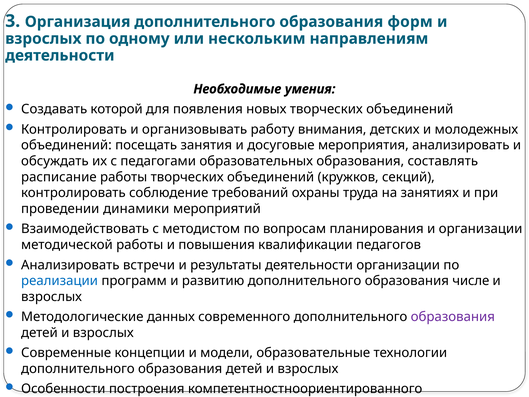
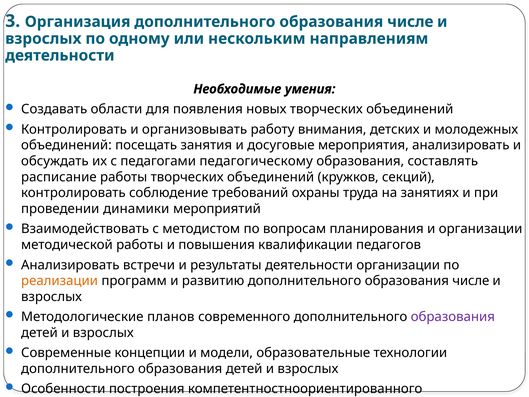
Организация дополнительного образования форм: форм -> числе (410, 22)
которой: которой -> области (116, 109)
образовательных: образовательных -> педагогическому (256, 161)
реализации colour: blue -> orange (60, 281)
данных: данных -> планов (171, 317)
